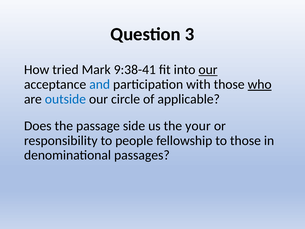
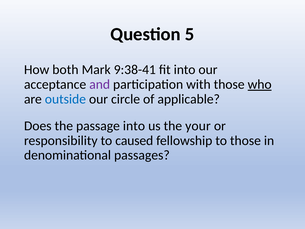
3: 3 -> 5 (190, 34)
tried: tried -> both (65, 70)
our underline: present -> none (208, 70)
and colour: blue -> purple (100, 84)
passage side: side -> into (134, 126)
people: people -> caused (134, 140)
